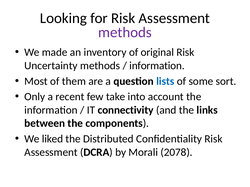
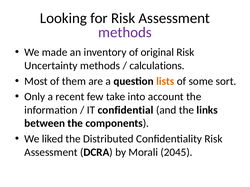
information: information -> calculations (157, 66)
lists colour: blue -> orange (165, 81)
connectivity: connectivity -> confidential (126, 110)
2078: 2078 -> 2045 (177, 153)
